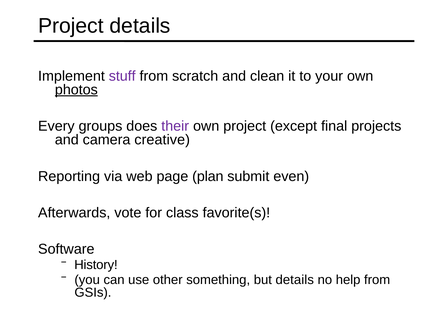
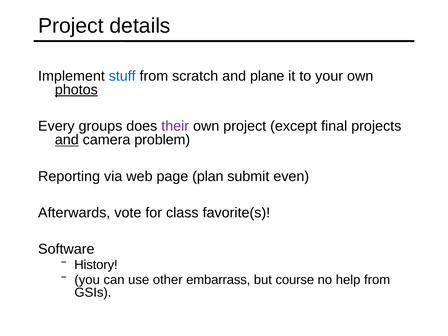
stuff colour: purple -> blue (122, 76)
clean: clean -> plane (267, 76)
and underline: none -> present (67, 140)
creative: creative -> problem (162, 140)
something: something -> embarrass (218, 280)
but details: details -> course (295, 280)
